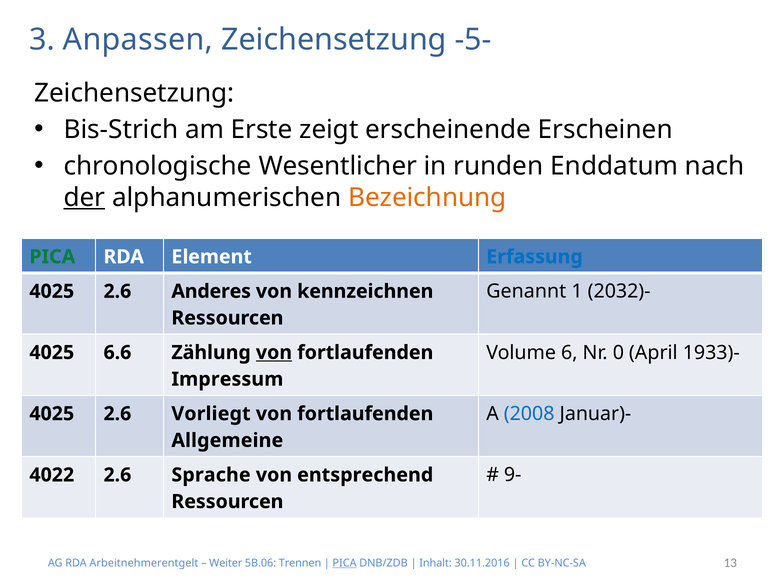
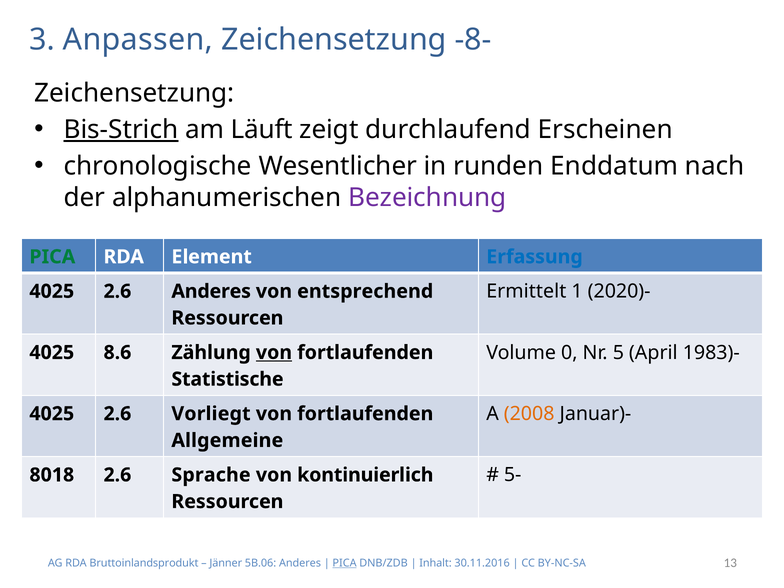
-5-: -5- -> -8- (473, 40)
Bis-Strich underline: none -> present (121, 130)
Erste: Erste -> Läuft (262, 130)
erscheinende: erscheinende -> durchlaufend (448, 130)
der underline: present -> none (84, 198)
Bezeichnung colour: orange -> purple (427, 198)
Genannt: Genannt -> Ermittelt (526, 291)
2032)-: 2032)- -> 2020)- (619, 291)
kennzeichnen: kennzeichnen -> entsprechend (365, 291)
6: 6 -> 0 (569, 353)
0: 0 -> 5 (618, 353)
1933)-: 1933)- -> 1983)- (711, 353)
6.6: 6.6 -> 8.6 (117, 353)
Impressum: Impressum -> Statistische (227, 379)
2008 colour: blue -> orange (529, 414)
9-: 9- -> 5- (513, 475)
4022: 4022 -> 8018 (52, 475)
entsprechend: entsprechend -> kontinuierlich (365, 475)
Arbeitnehmerentgelt: Arbeitnehmerentgelt -> Bruttoinlandsprodukt (144, 563)
Weiter: Weiter -> Jänner (226, 563)
5B.06 Trennen: Trennen -> Anderes (300, 563)
